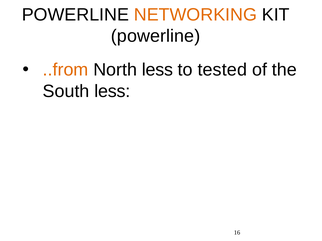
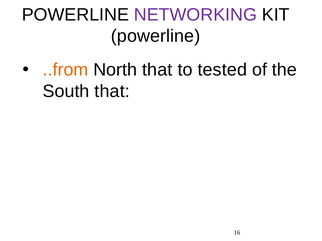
NETWORKING colour: orange -> purple (195, 15)
North less: less -> that (157, 70)
South less: less -> that (112, 91)
